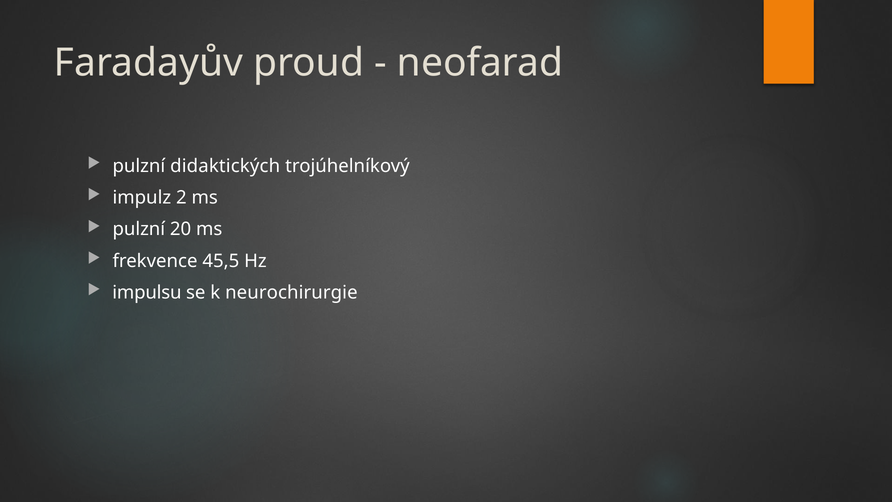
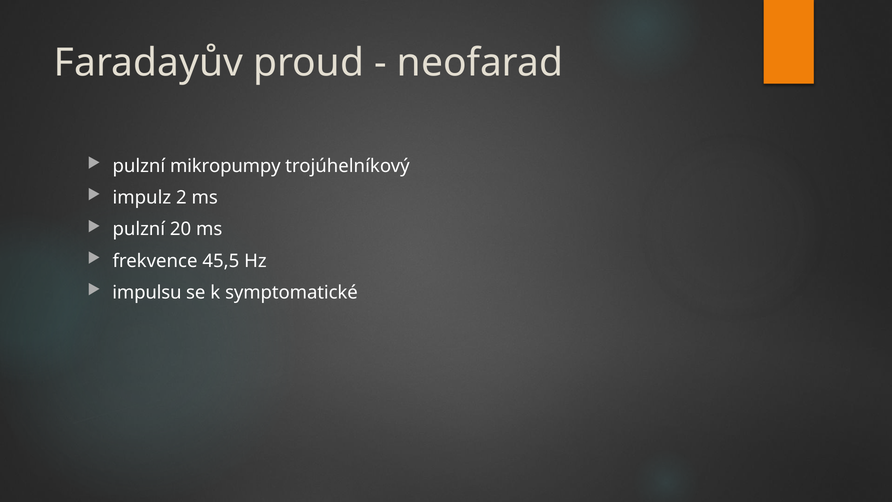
didaktických: didaktických -> mikropumpy (225, 166)
neurochirurgie: neurochirurgie -> symptomatické (291, 292)
